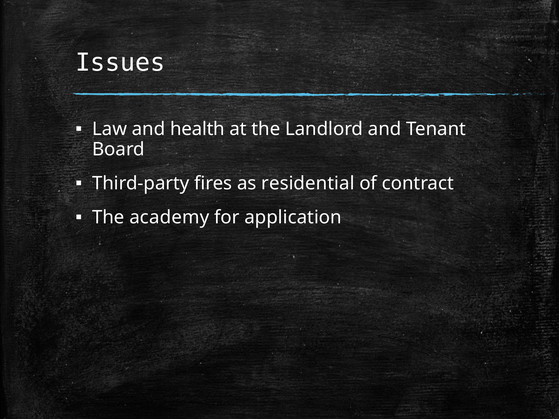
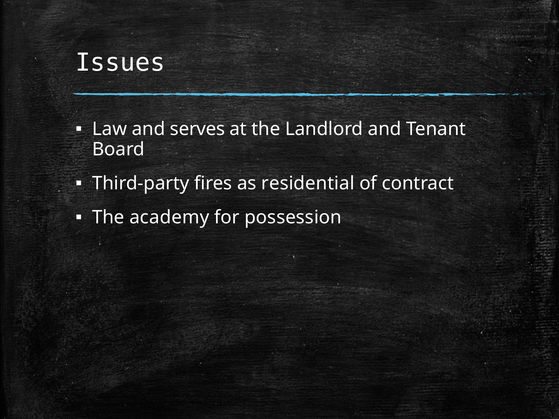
health: health -> serves (197, 129)
application: application -> possession (293, 218)
